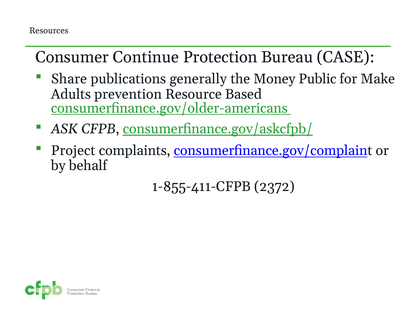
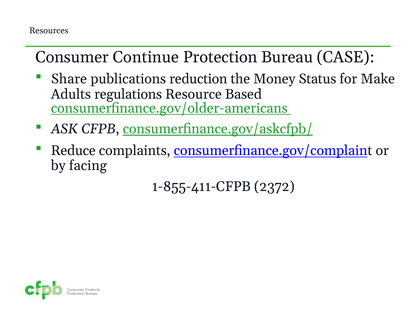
generally: generally -> reduction (198, 79)
Public: Public -> Status (318, 79)
prevention: prevention -> regulations (128, 94)
Project: Project -> Reduce (73, 151)
behalf: behalf -> facing (88, 166)
